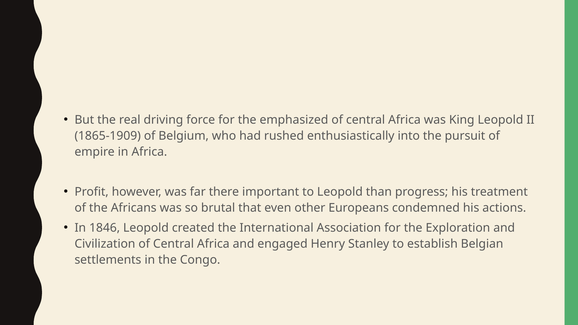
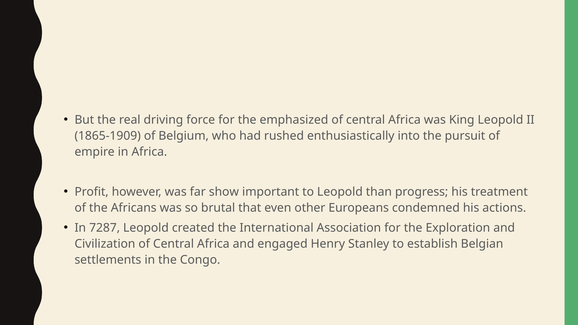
there: there -> show (224, 192)
1846: 1846 -> 7287 (105, 228)
